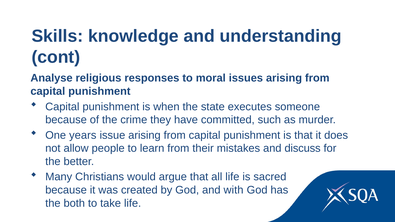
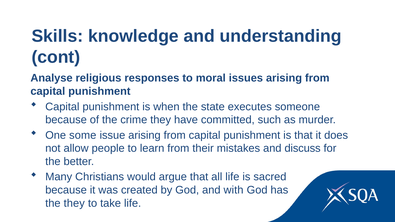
years: years -> some (83, 135)
the both: both -> they (74, 203)
